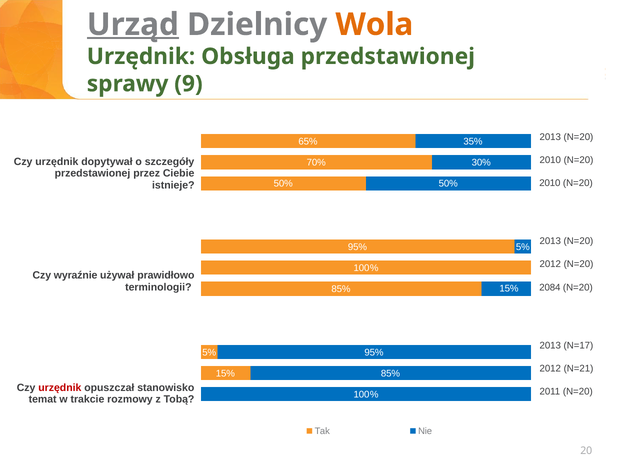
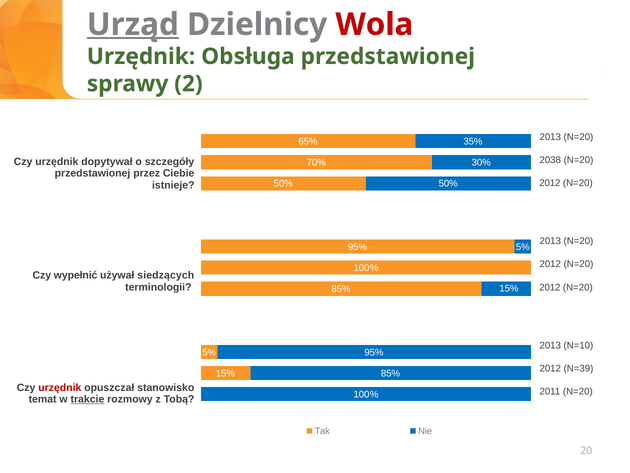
Wola colour: orange -> red (374, 24)
9: 9 -> 2 (188, 84)
2010: 2010 -> 2038 (550, 160)
2010: 2010 -> 2012 (550, 183)
wyraźnie: wyraźnie -> wypełnić (76, 275)
prawidłowo: prawidłowo -> siedzących (166, 275)
2084: 2084 -> 2012 (550, 287)
N=17: N=17 -> N=10 (578, 345)
N=21: N=21 -> N=39 (579, 368)
trakcie underline: none -> present (87, 399)
